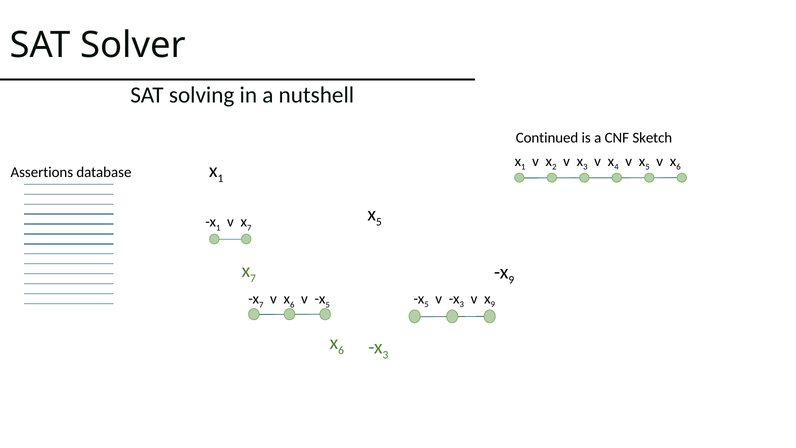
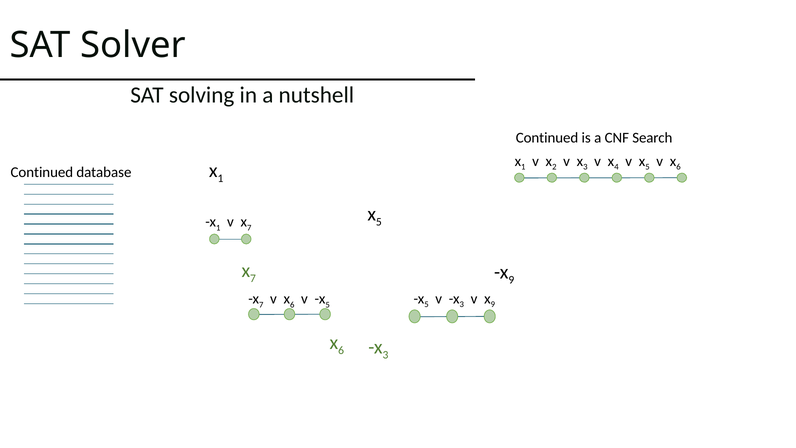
Sketch: Sketch -> Search (652, 138)
Assertions: Assertions -> Continued (42, 172)
